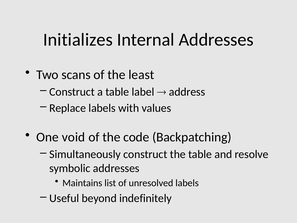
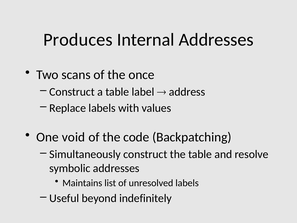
Initializes: Initializes -> Produces (78, 40)
least: least -> once (141, 75)
